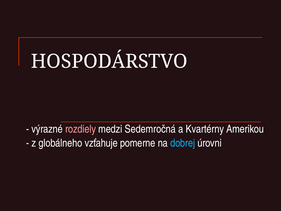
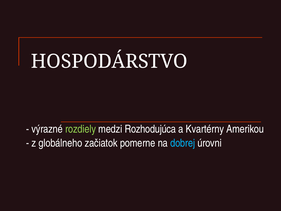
rozdiely colour: pink -> light green (81, 129)
Sedemročná: Sedemročná -> Rozhodujúca (150, 129)
vzťahuje: vzťahuje -> začiatok (101, 143)
